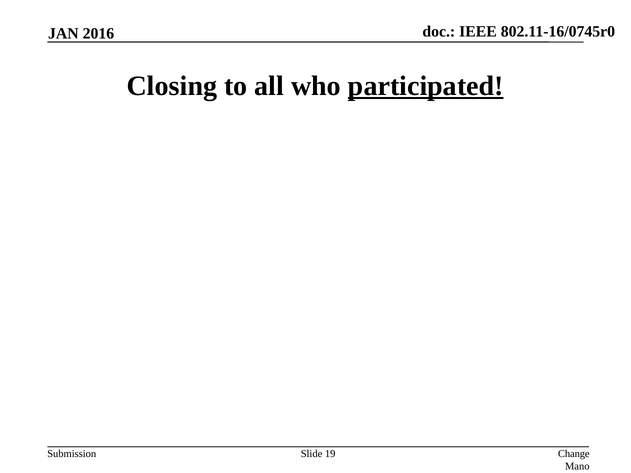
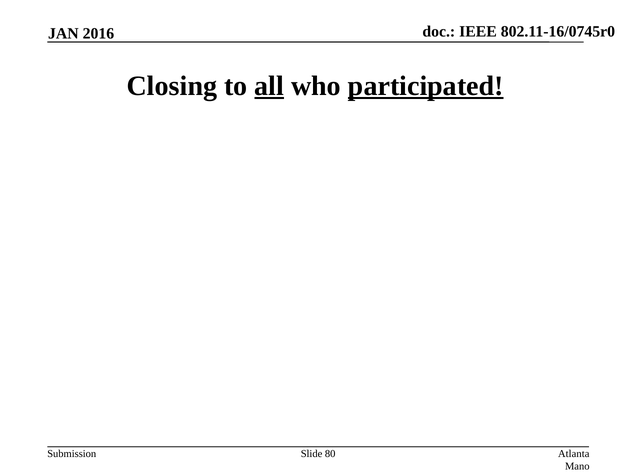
all underline: none -> present (269, 86)
19: 19 -> 80 (330, 454)
Change: Change -> Atlanta (574, 454)
